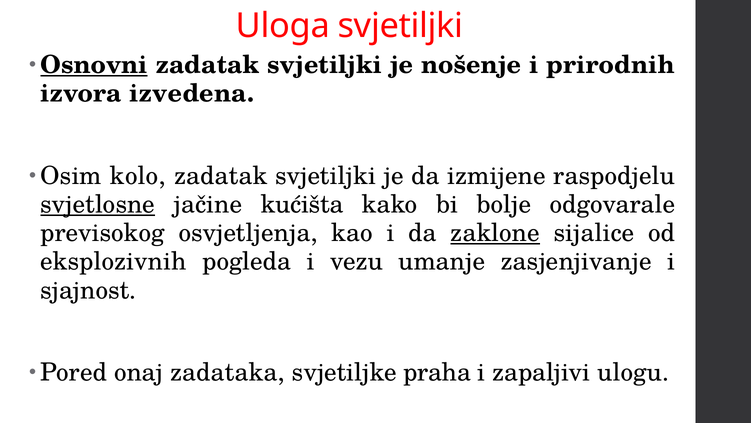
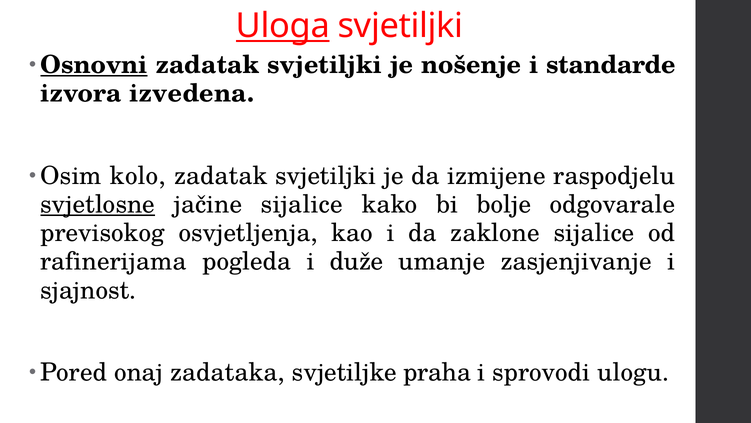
Uloga underline: none -> present (283, 26)
prirodnih: prirodnih -> standarde (611, 65)
jačine kućišta: kućišta -> sijalice (302, 204)
zaklone underline: present -> none (495, 233)
eksplozivnih: eksplozivnih -> rafinerijama (113, 261)
vezu: vezu -> duže (357, 261)
zapaljivi: zapaljivi -> sprovodi (541, 372)
